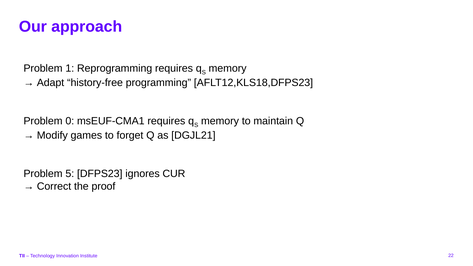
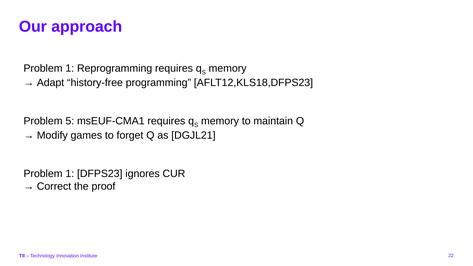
0: 0 -> 5 (70, 121)
5: 5 -> 1 (70, 174)
